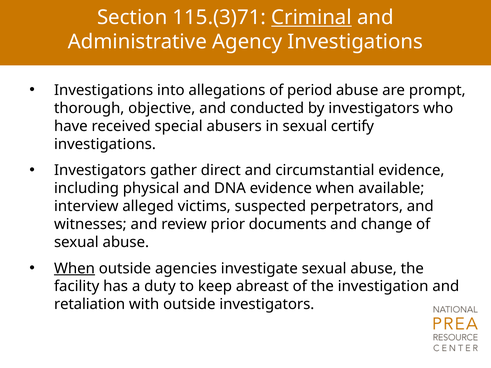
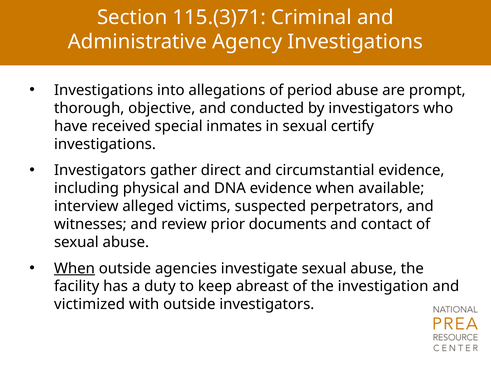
Criminal underline: present -> none (312, 17)
abusers: abusers -> inmates (234, 126)
change: change -> contact (387, 224)
retaliation: retaliation -> victimized (90, 305)
